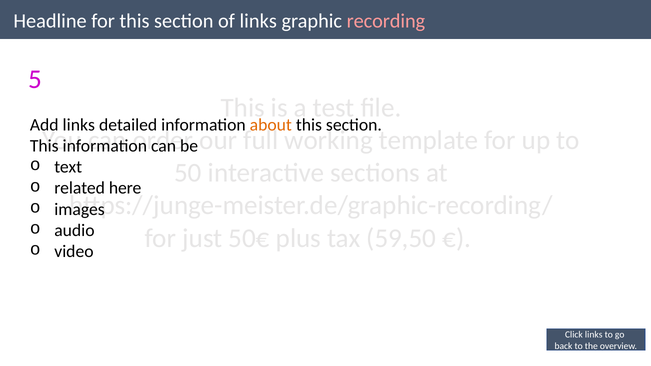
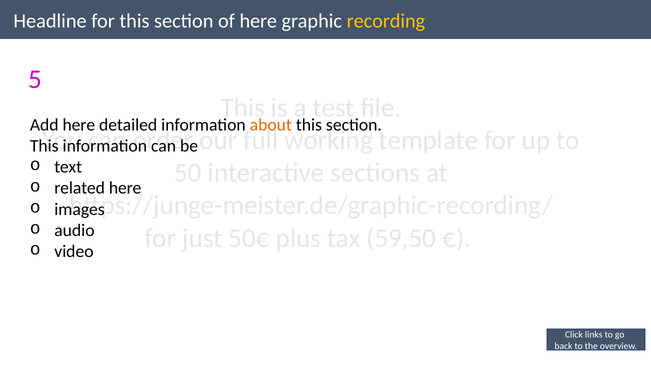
of links: links -> here (258, 21)
recording colour: pink -> yellow (386, 21)
Add links: links -> here (79, 125)
